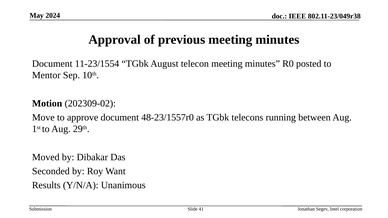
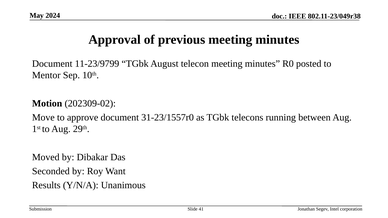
11-23/1554: 11-23/1554 -> 11-23/9799 (97, 64)
48-23/1557r0: 48-23/1557r0 -> 31-23/1557r0 (168, 118)
